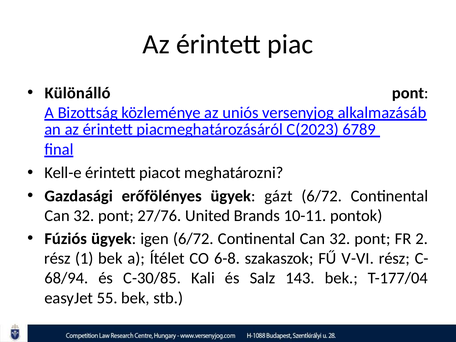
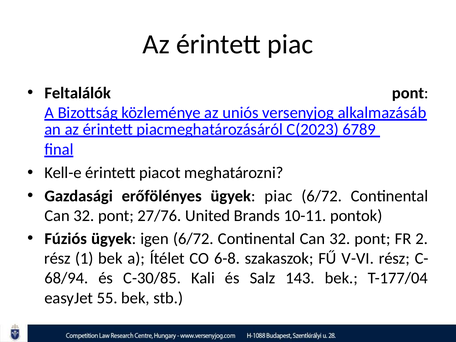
Különálló: Különálló -> Feltalálók (78, 93)
ügyek gázt: gázt -> piac (278, 196)
